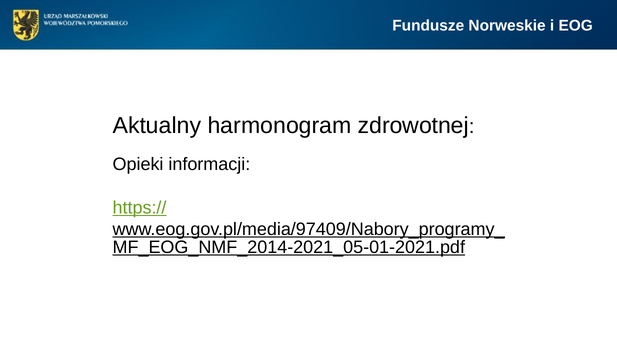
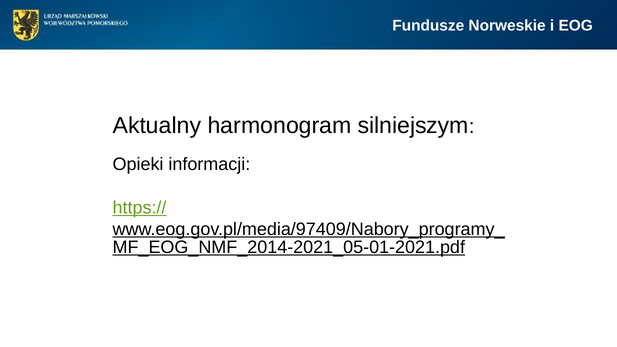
zdrowotnej: zdrowotnej -> silniejszym (413, 126)
